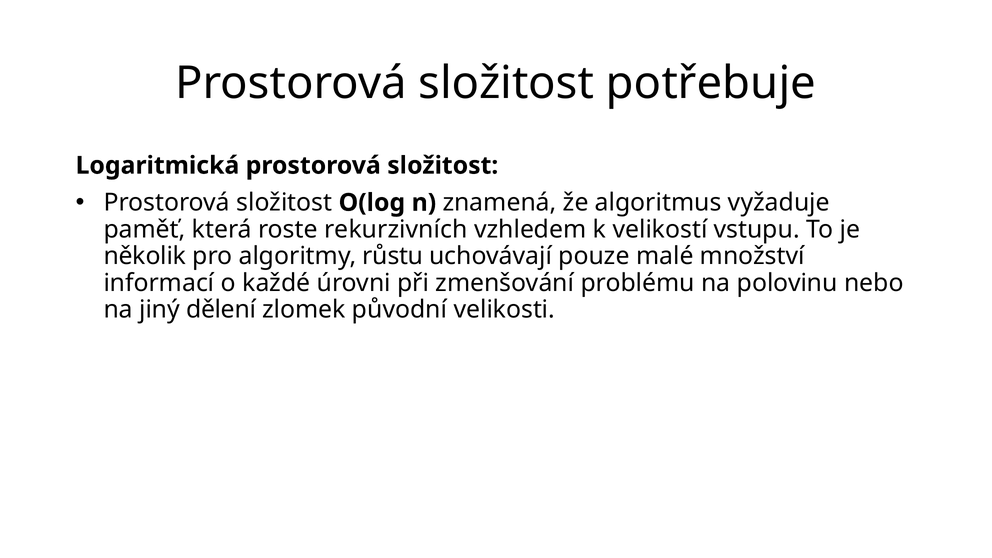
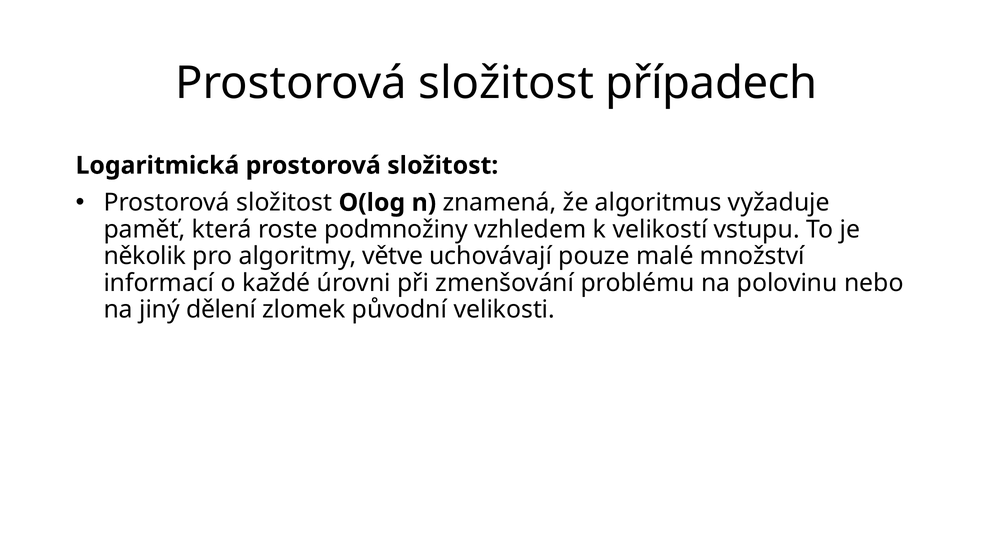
potřebuje: potřebuje -> případech (711, 83)
rekurzivních: rekurzivních -> podmnožiny (396, 229)
růstu: růstu -> větve (393, 256)
